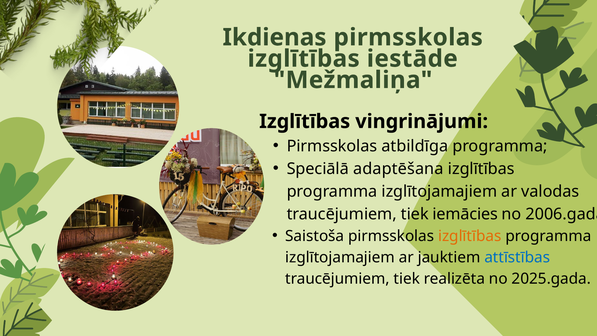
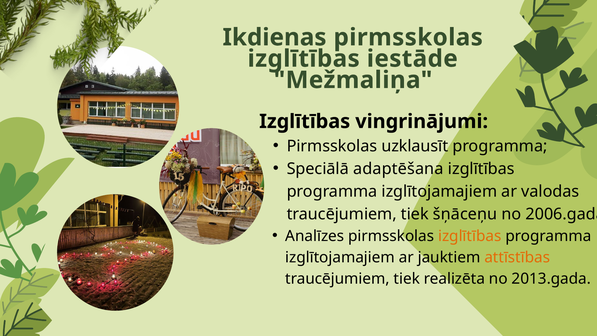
atbildīga: atbildīga -> uzklausīt (415, 146)
iemācies: iemācies -> šņāceņu (465, 214)
Saistoša: Saistoša -> Analīzes (315, 236)
attīstības colour: blue -> orange (517, 257)
2025.gada: 2025.gada -> 2013.gada (551, 279)
